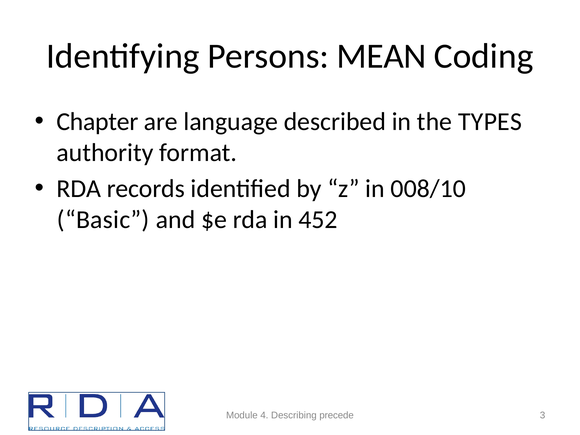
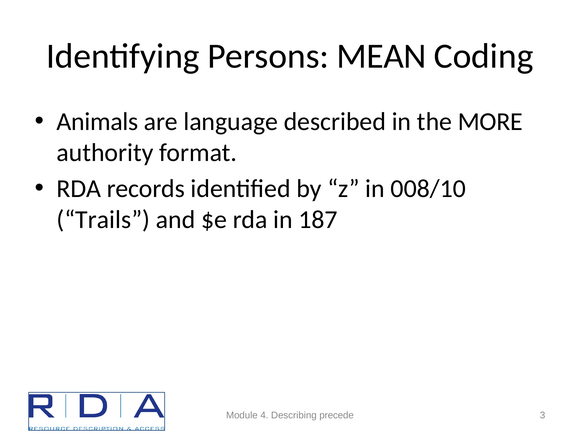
Chapter: Chapter -> Animals (97, 122)
TYPES: TYPES -> MORE (490, 122)
Basic: Basic -> Trails (103, 220)
452: 452 -> 187 (318, 220)
